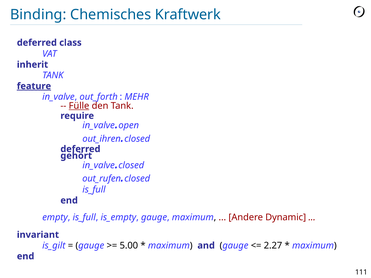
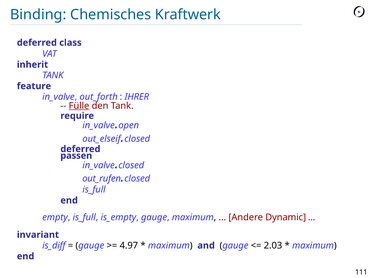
feature underline: present -> none (34, 86)
MEHR: MEHR -> IHRER (137, 97)
out_ihren: out_ihren -> out_elseif (102, 139)
gehört: gehört -> passen (76, 156)
is_gilt: is_gilt -> is_diff (54, 246)
5.00: 5.00 -> 4.97 (129, 246)
2.27: 2.27 -> 2.03 (273, 246)
